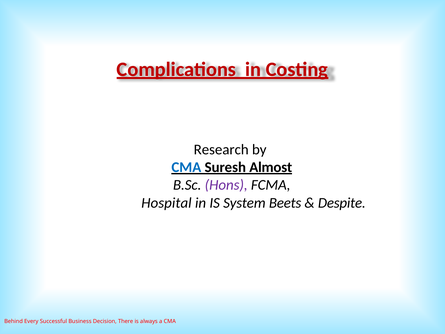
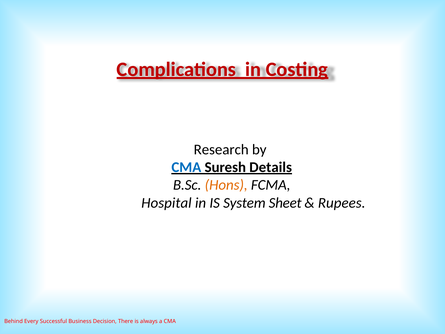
Almost: Almost -> Details (271, 167)
Hons colour: purple -> orange (226, 185)
Beets: Beets -> Sheet (285, 203)
Despite: Despite -> Rupees (342, 203)
